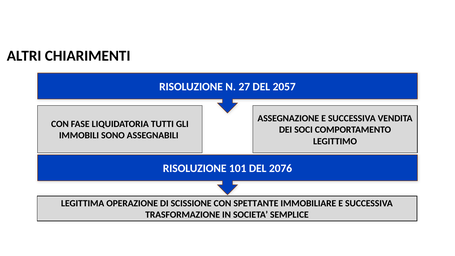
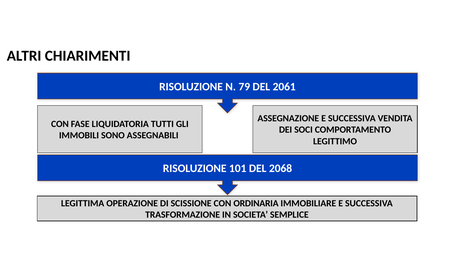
27: 27 -> 79 (244, 87)
2057: 2057 -> 2061 (284, 87)
2076: 2076 -> 2068 (281, 169)
SPETTANTE: SPETTANTE -> ORDINARIA (256, 203)
